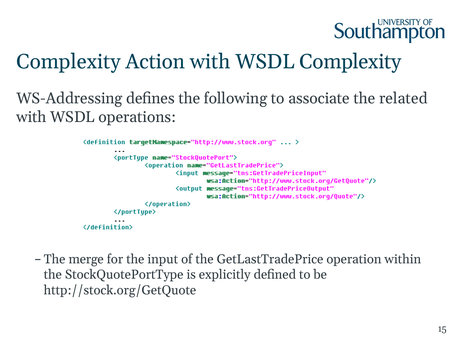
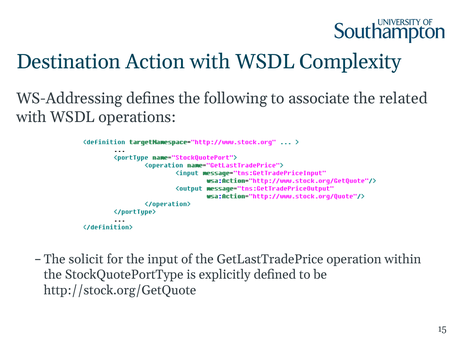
Complexity: Complexity -> Destination (69, 62)
merge: merge -> solicit (86, 259)
